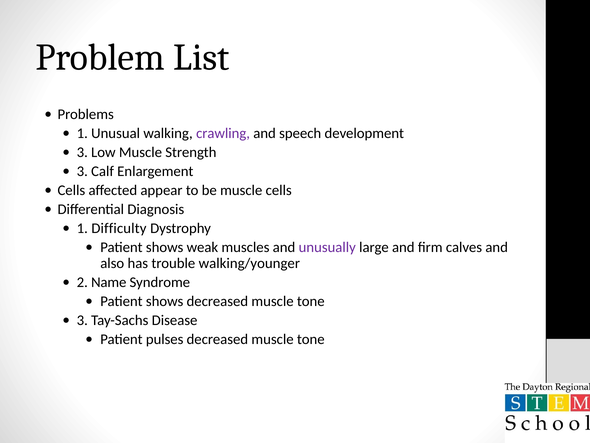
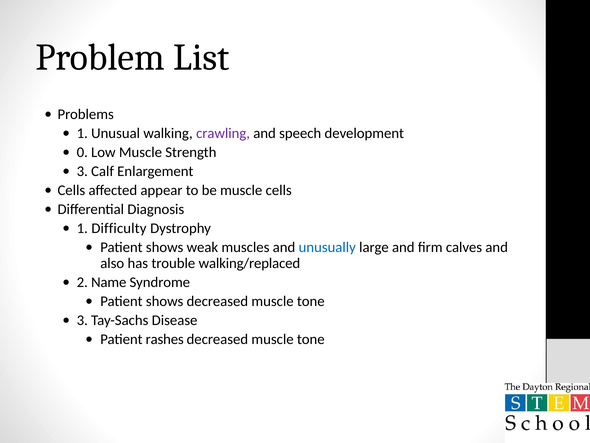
3: 3 -> 0 (82, 152)
unusually colour: purple -> blue (327, 247)
walking/younger: walking/younger -> walking/replaced (249, 263)
pulses: pulses -> rashes (165, 339)
